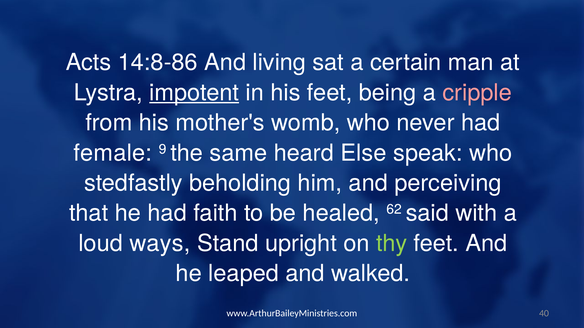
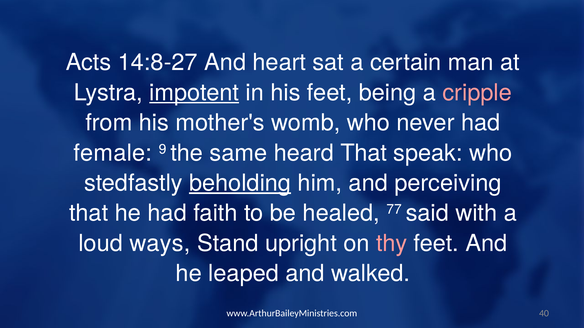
14:8-86: 14:8-86 -> 14:8-27 (158, 63)
living: living -> heart (279, 63)
heard Else: Else -> That (364, 153)
beholding underline: none -> present (240, 183)
62: 62 -> 77 (394, 210)
thy colour: light green -> pink (392, 244)
